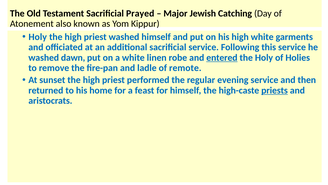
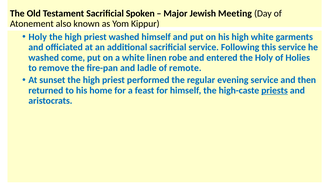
Prayed: Prayed -> Spoken (140, 13)
Catching: Catching -> Meeting (235, 13)
dawn: dawn -> come (73, 57)
entered underline: present -> none (222, 57)
